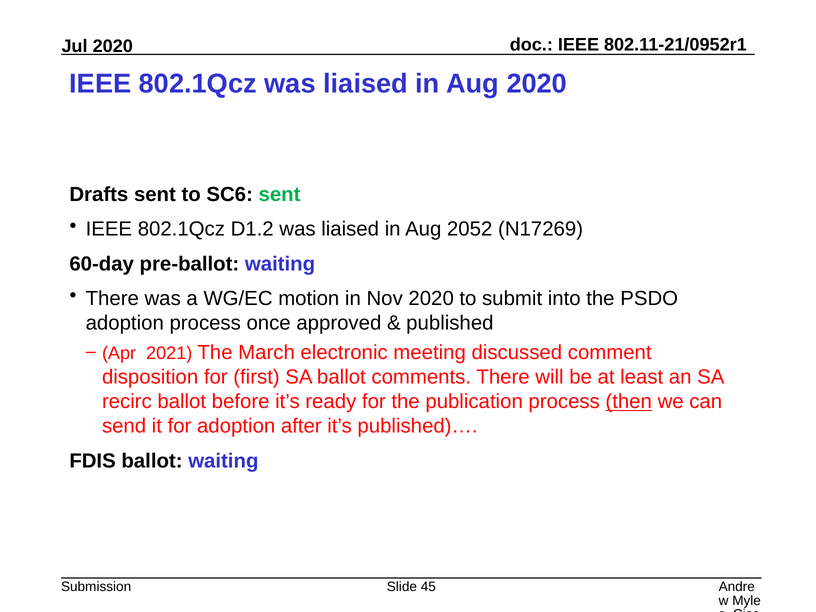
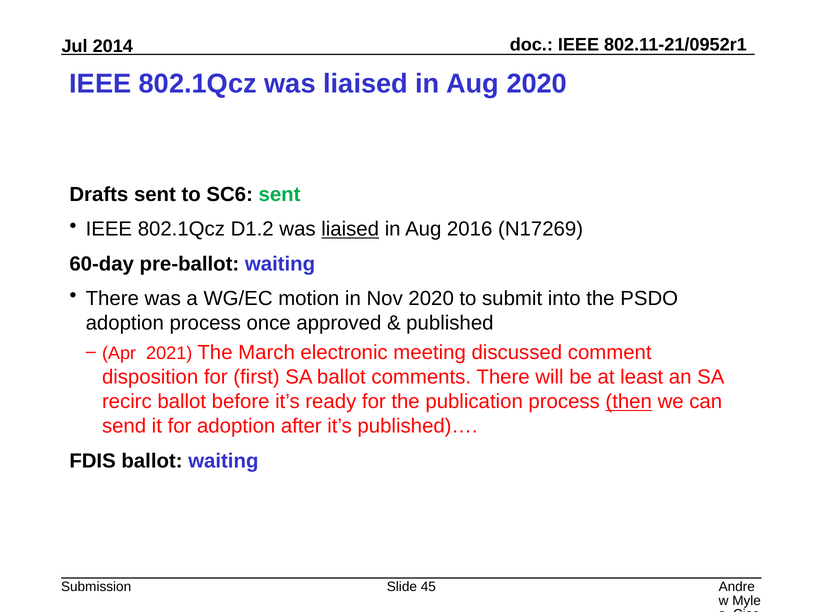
2020: 2020 -> 2014 (113, 46)
liaised underline: none -> present (350, 229)
2052: 2052 -> 2016 (470, 229)
